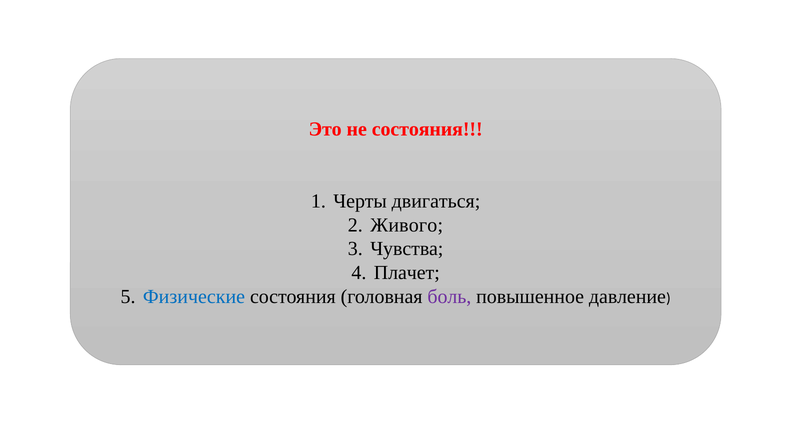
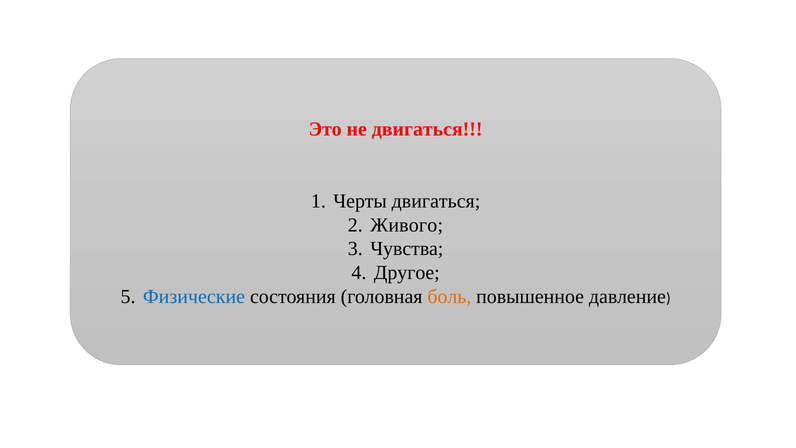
не состояния: состояния -> двигаться (427, 129)
Плачет: Плачет -> Другое (407, 273)
боль colour: purple -> orange (449, 297)
